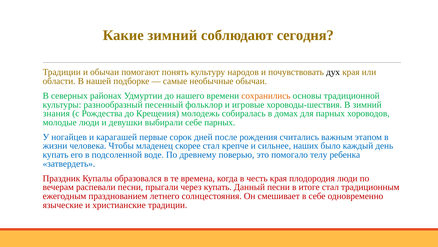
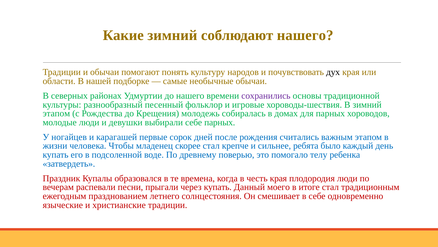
соблюдают сегодня: сегодня -> нашего (305, 35)
сохранились colour: orange -> purple (266, 96)
знания: знания -> этапом (56, 113)
наших: наших -> ребята (306, 146)
Данный песни: песни -> моего (279, 187)
